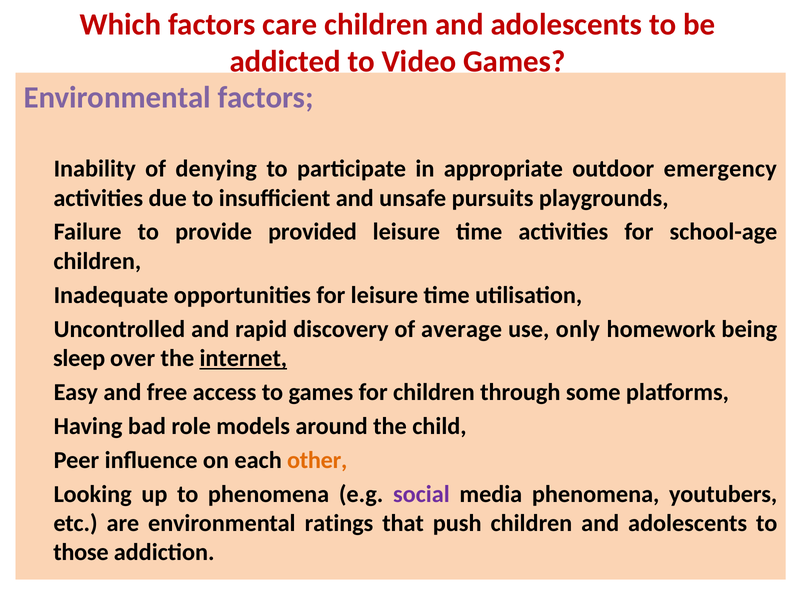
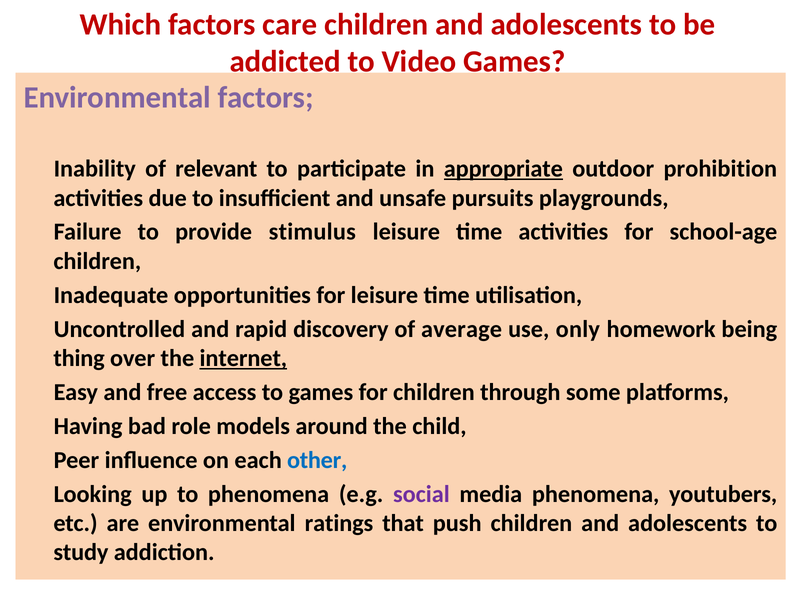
denying: denying -> relevant (216, 169)
appropriate underline: none -> present (503, 169)
emergency: emergency -> prohibition (720, 169)
provided: provided -> stimulus (312, 232)
sleep: sleep -> thing (79, 358)
other colour: orange -> blue (317, 460)
those: those -> study (81, 553)
